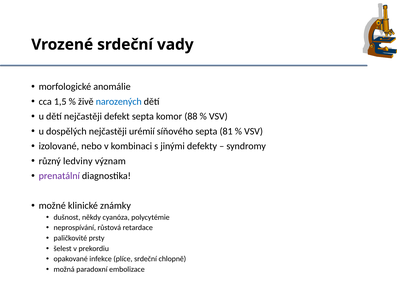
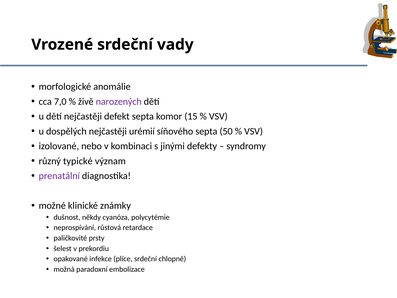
1,5: 1,5 -> 7,0 (60, 101)
narozených colour: blue -> purple (119, 101)
88: 88 -> 15 (191, 116)
81: 81 -> 50 (226, 131)
ledviny: ledviny -> typické (78, 161)
